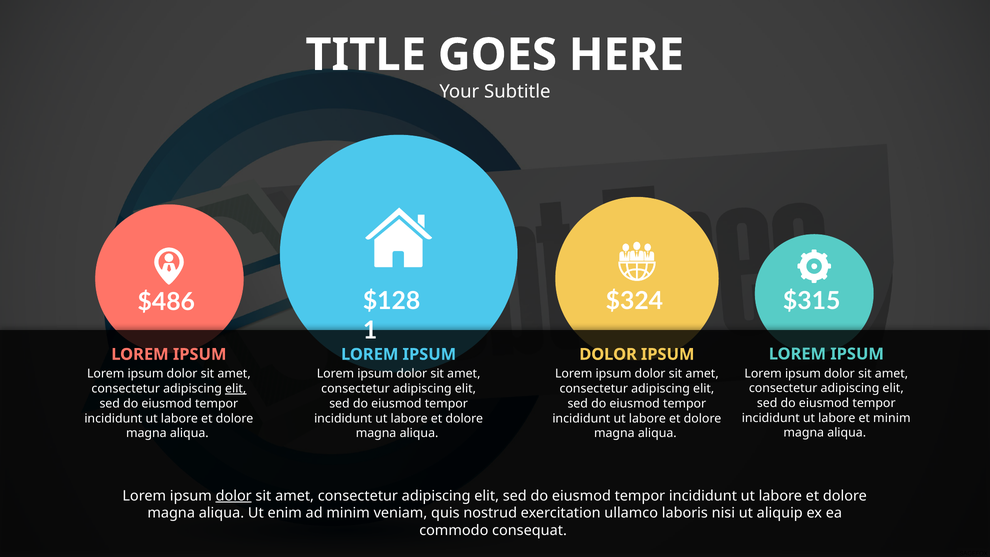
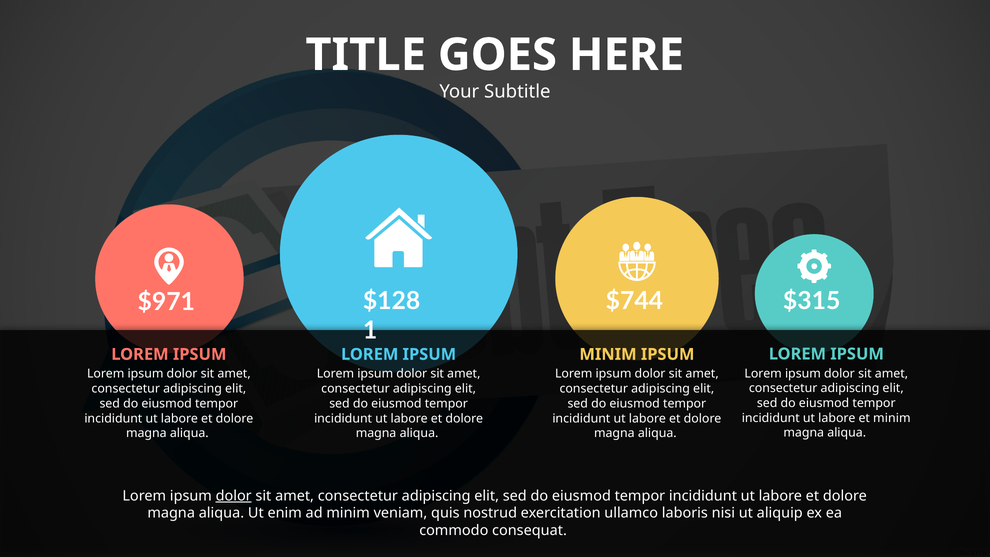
$324: $324 -> $744 (634, 301)
$486: $486 -> $971 (166, 302)
DOLOR: DOLOR -> MINIM (608, 354)
elit underline: present -> none (236, 389)
